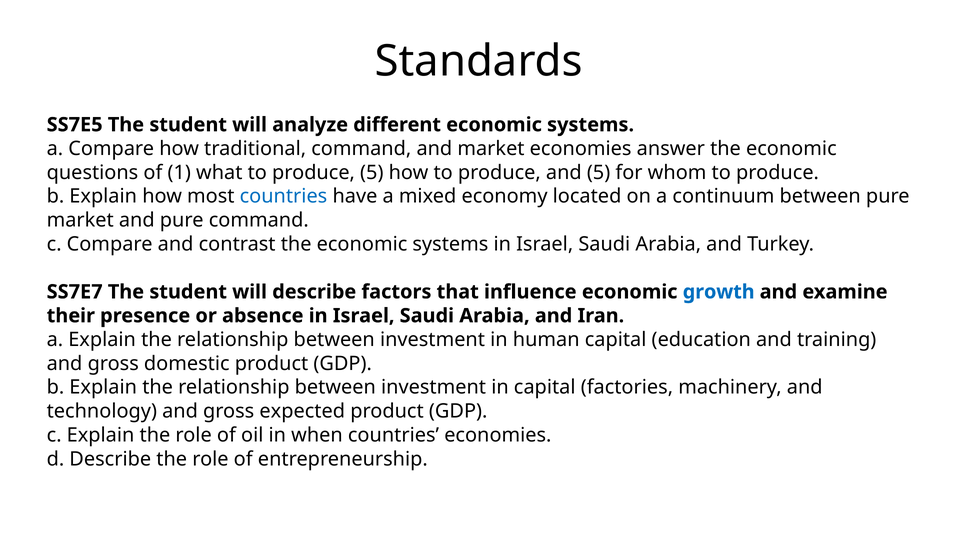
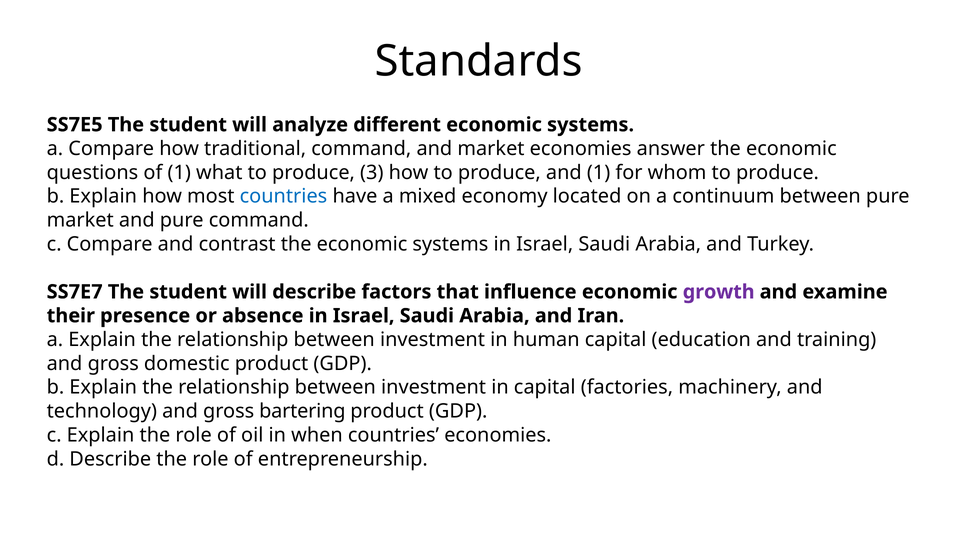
produce 5: 5 -> 3 (372, 173)
and 5: 5 -> 1 (599, 173)
growth colour: blue -> purple (719, 292)
expected: expected -> bartering (302, 411)
